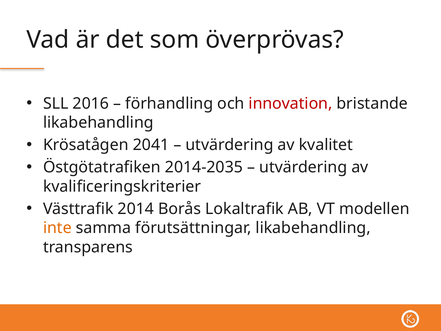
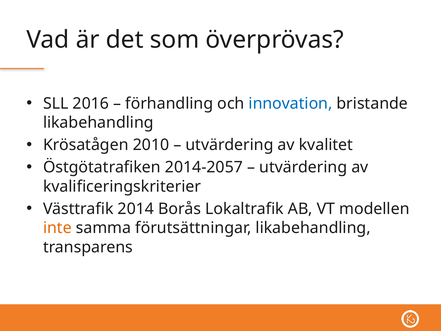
innovation colour: red -> blue (290, 103)
2041: 2041 -> 2010 (151, 145)
2014-2035: 2014-2035 -> 2014-2057 (204, 167)
